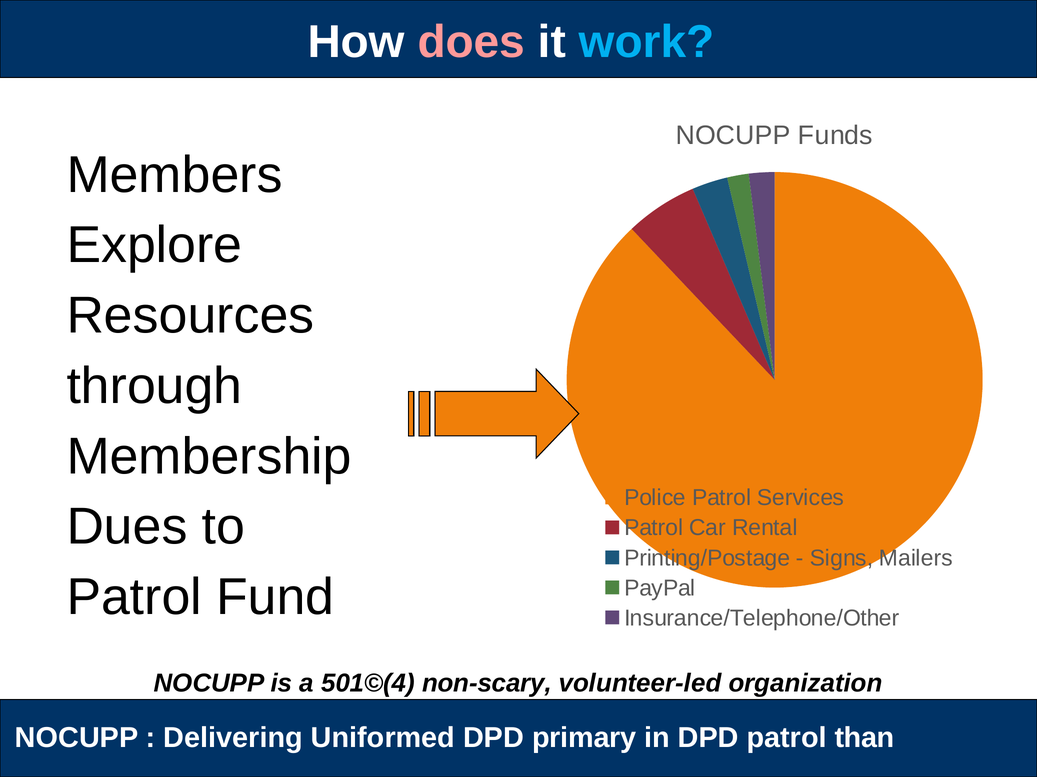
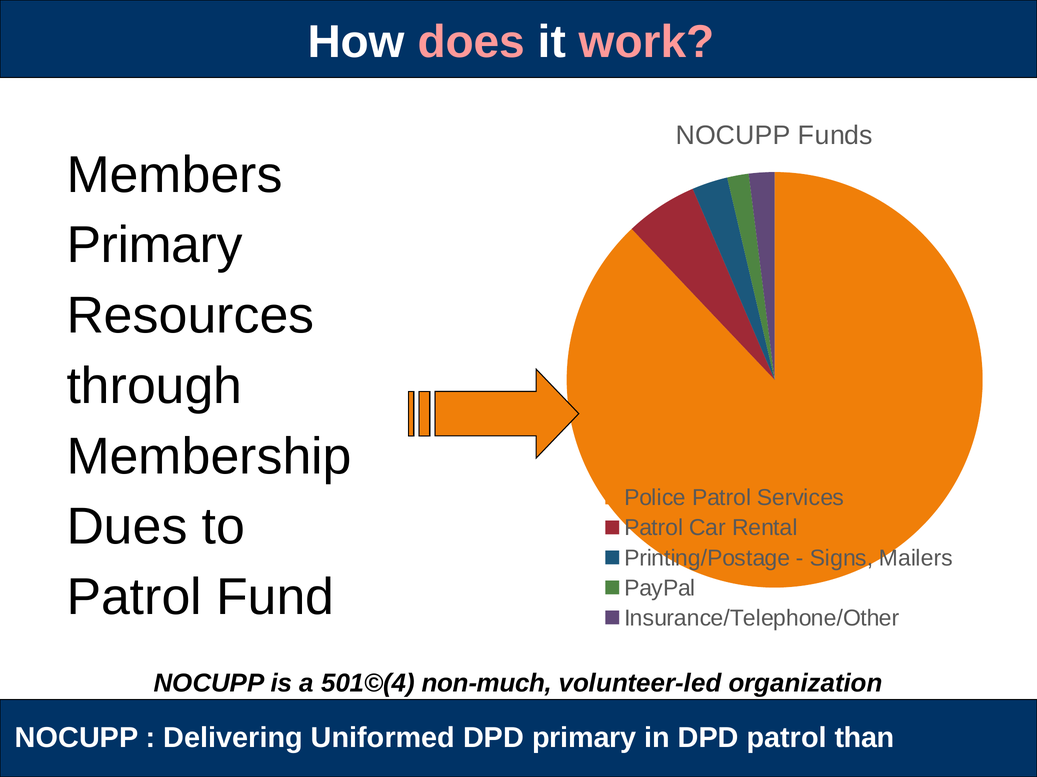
work colour: light blue -> pink (647, 42)
Explore: Explore -> Primary (155, 246)
non-scary: non-scary -> non-much (487, 684)
